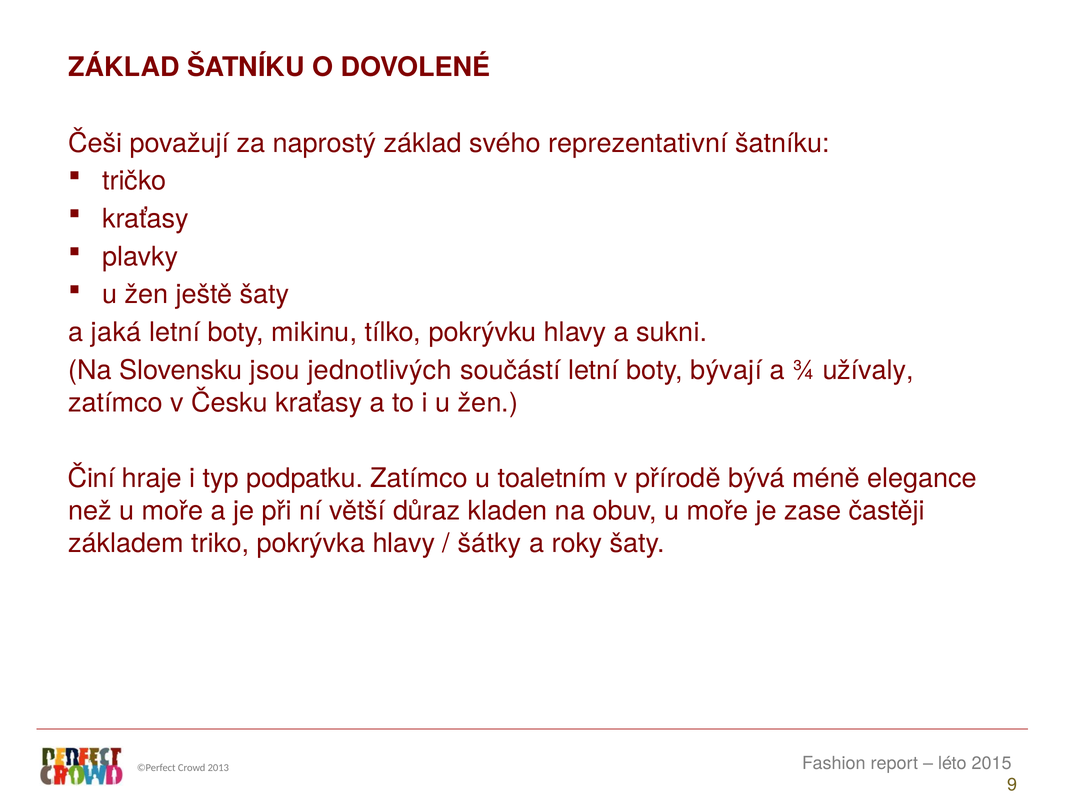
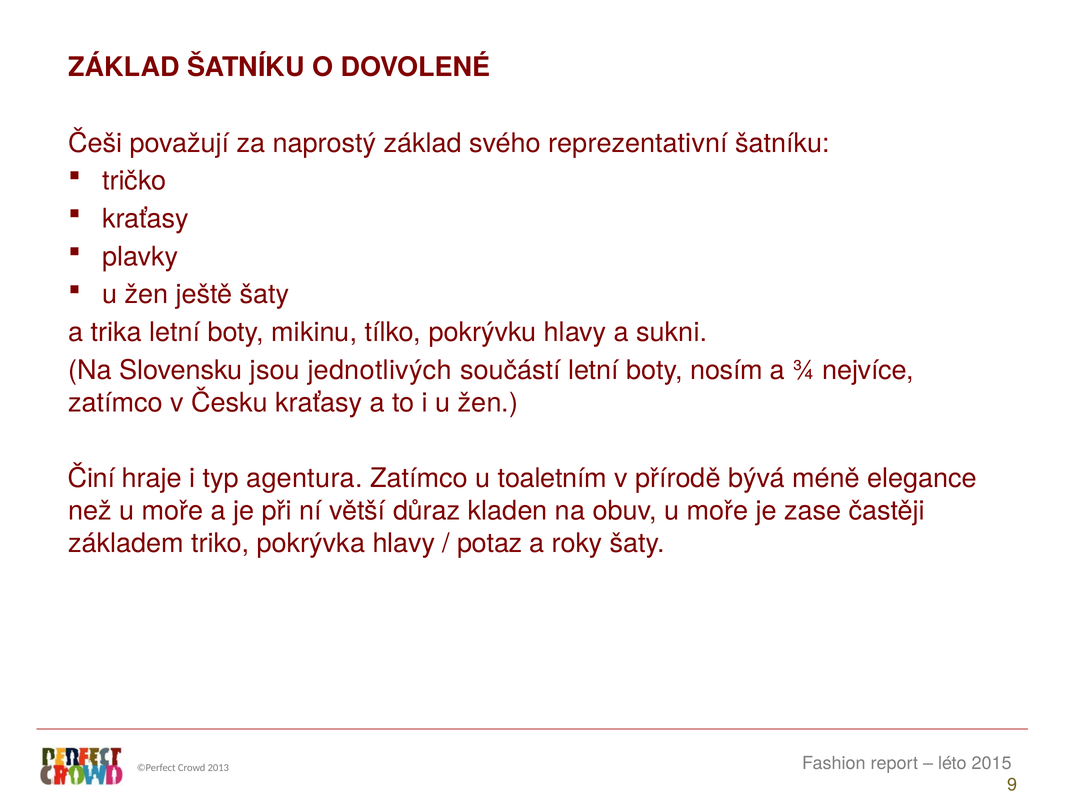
jaká: jaká -> trika (116, 333)
bývají: bývají -> nosím (727, 370)
užívaly: užívaly -> nejvíce (868, 370)
podpatku: podpatku -> agentura (304, 479)
šátky: šátky -> potaz (490, 544)
